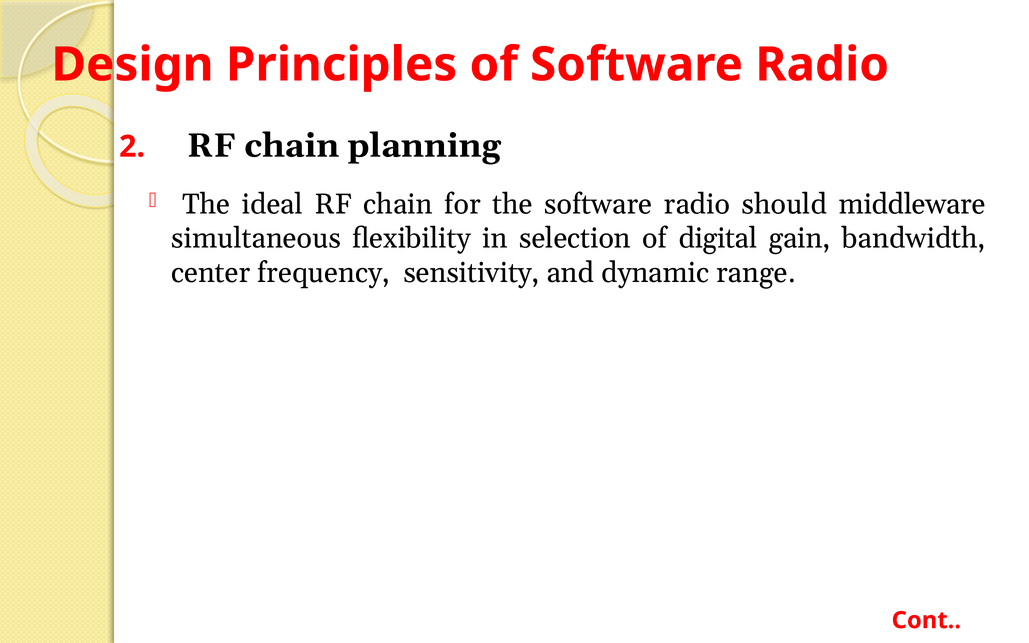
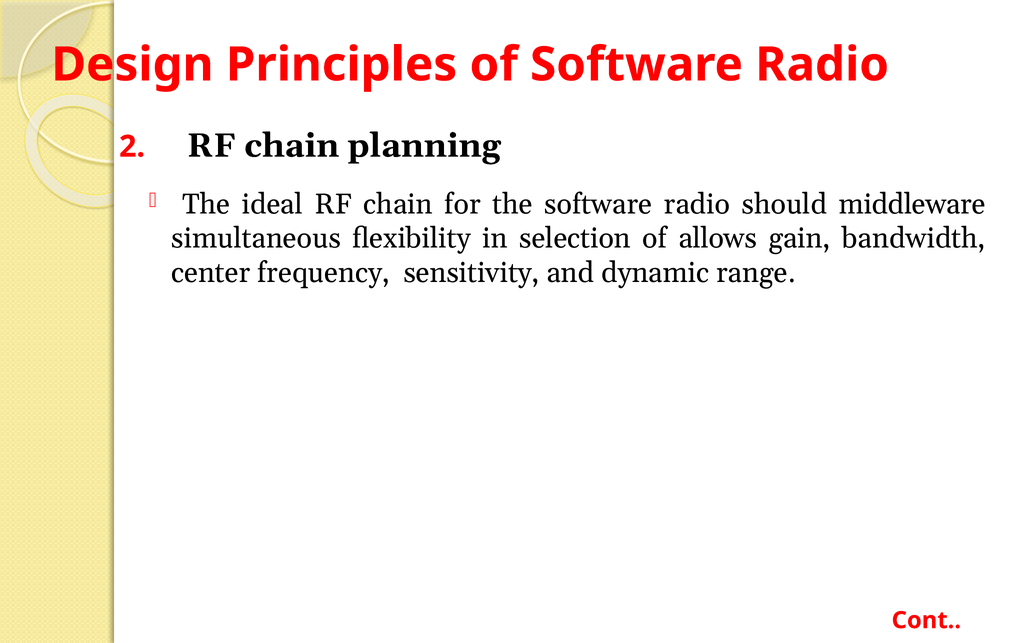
digital: digital -> allows (718, 239)
